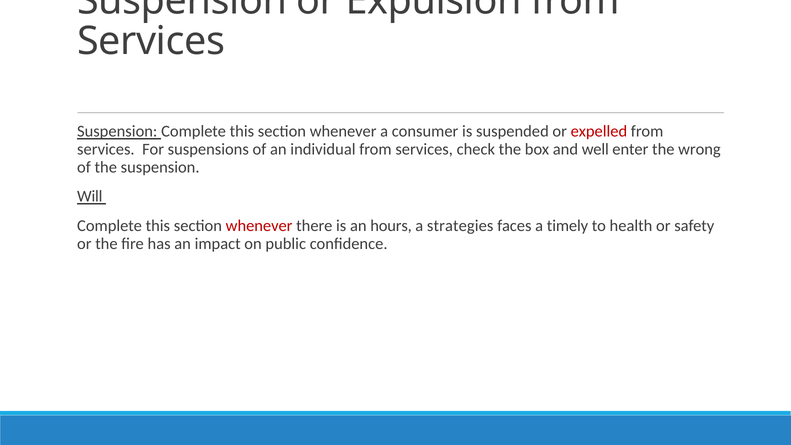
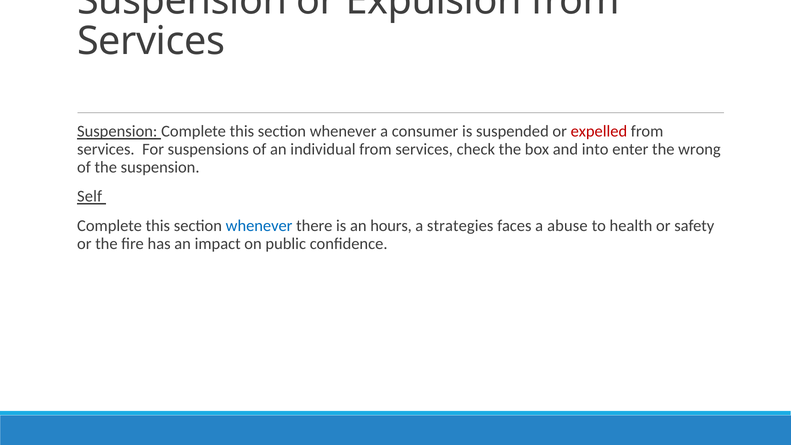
well: well -> into (595, 149)
Will: Will -> Self (90, 196)
whenever colour: red -> blue (259, 226)
timely: timely -> abuse (567, 226)
